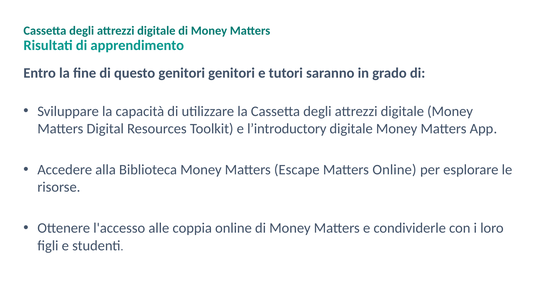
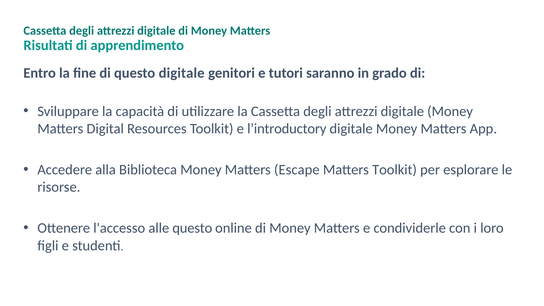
questo genitori: genitori -> digitale (182, 73)
Matters Online: Online -> Toolkit (394, 170)
alle coppia: coppia -> questo (192, 228)
